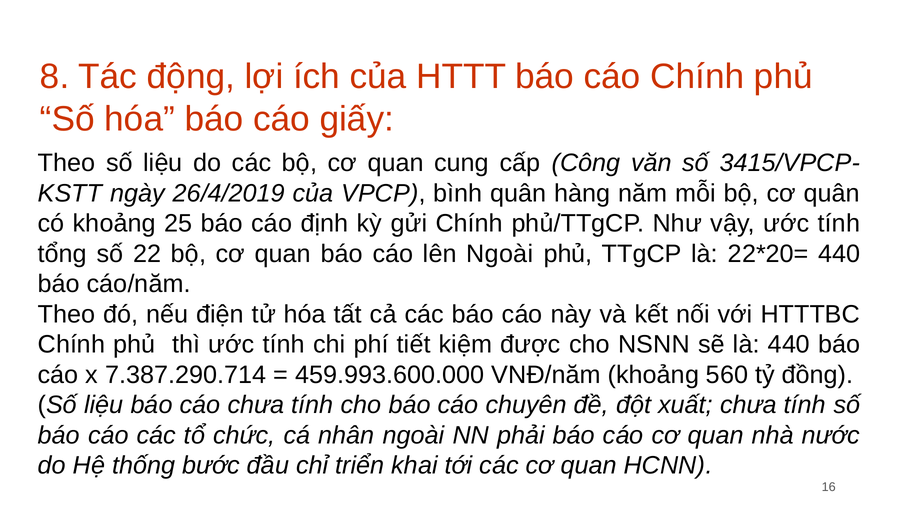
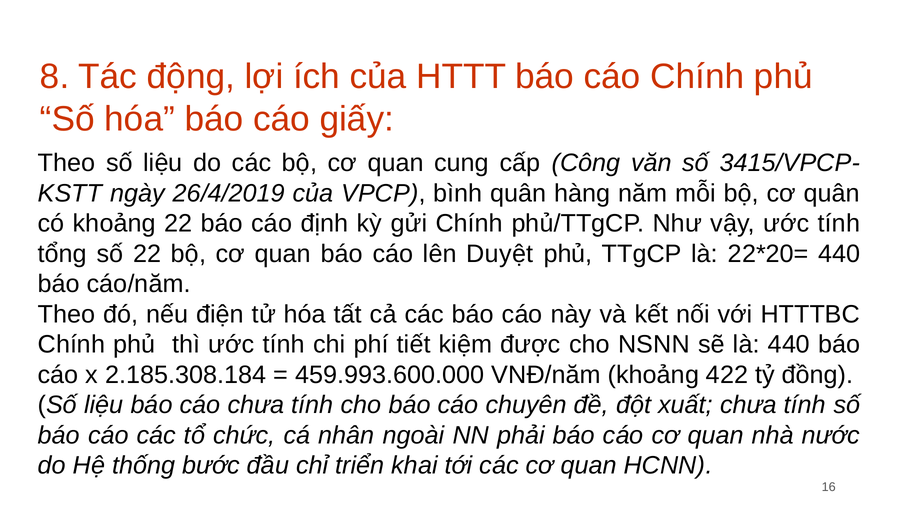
khoảng 25: 25 -> 22 (178, 224)
lên Ngoài: Ngoài -> Duyệt (500, 254)
7.387.290.714: 7.387.290.714 -> 2.185.308.184 (186, 375)
560: 560 -> 422 (727, 375)
